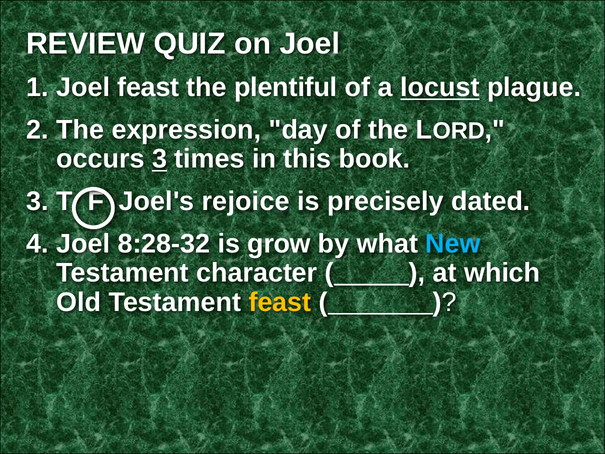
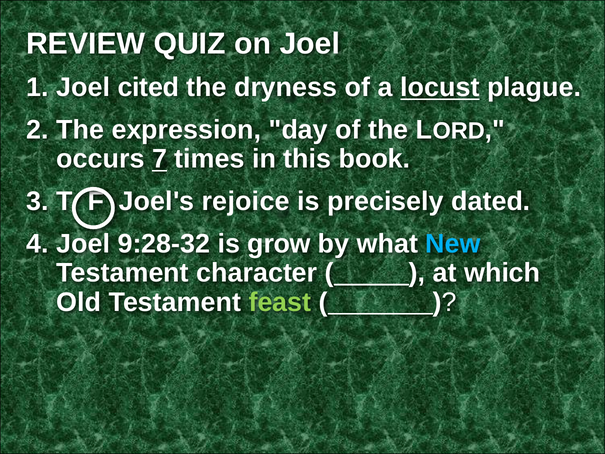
Joel feast: feast -> cited (148, 87)
plentiful: plentiful -> dryness (286, 87)
occurs 3: 3 -> 7 (160, 159)
8:28-32: 8:28-32 -> 9:28-32 (164, 244)
feast colour: yellow -> light green (280, 302)
